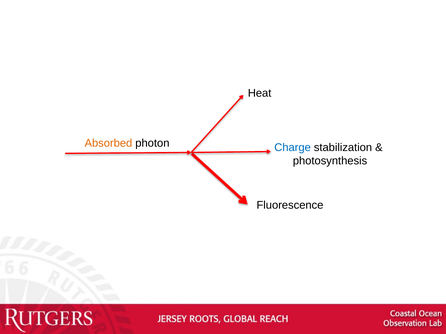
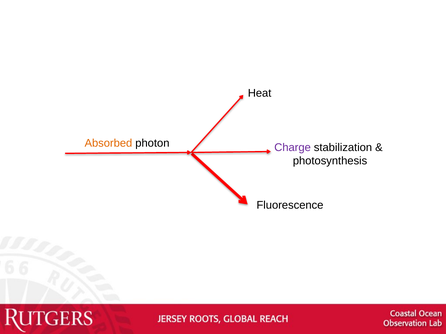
Charge colour: blue -> purple (293, 148)
